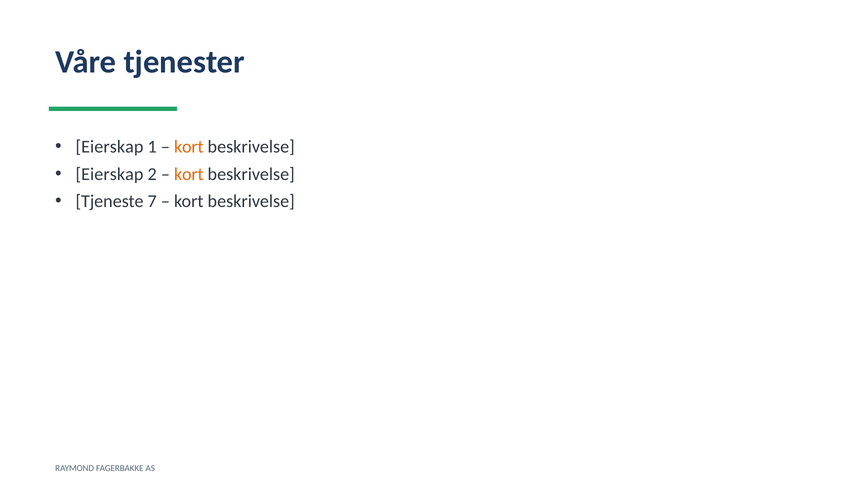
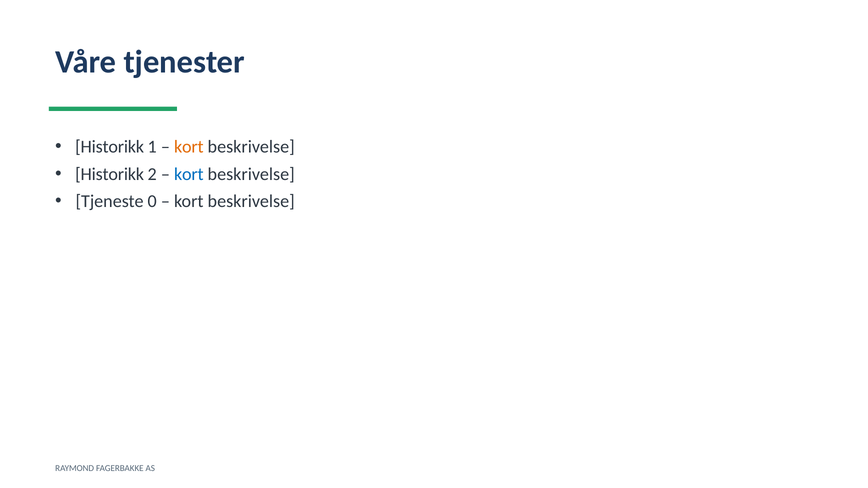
Eierskap: Eierskap -> Historikk (110, 147)
Eierskap: Eierskap -> Historikk (110, 174)
kort colour: orange -> blue (189, 174)
7: 7 -> 0 (152, 201)
